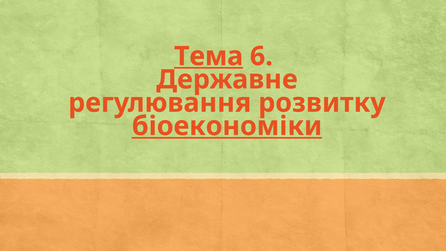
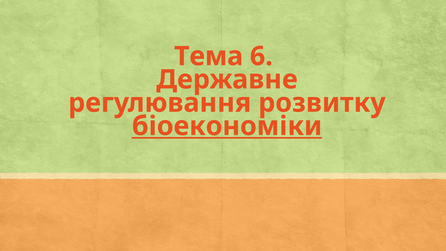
Тема underline: present -> none (209, 56)
